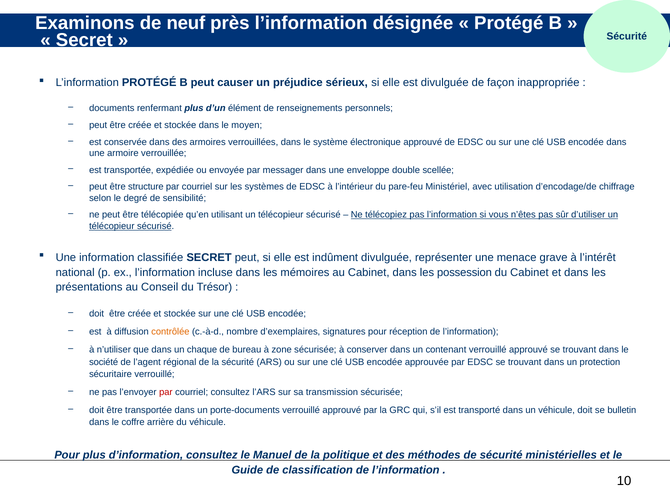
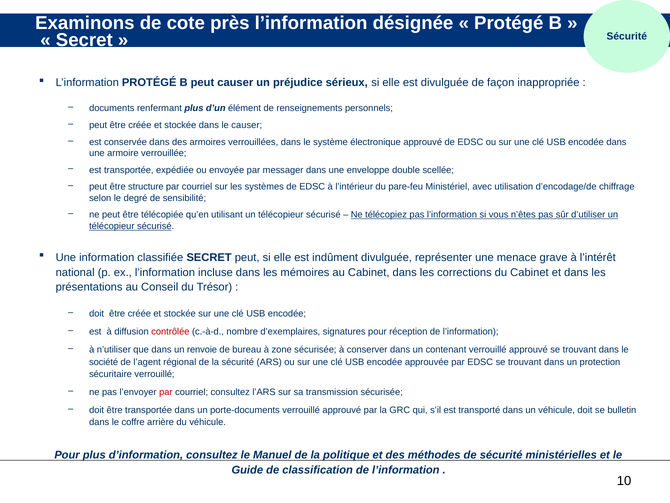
neuf: neuf -> cote (186, 23)
le moyen: moyen -> causer (247, 125)
possession: possession -> corrections (464, 272)
contrôlée colour: orange -> red (170, 331)
chaque: chaque -> renvoie (202, 349)
